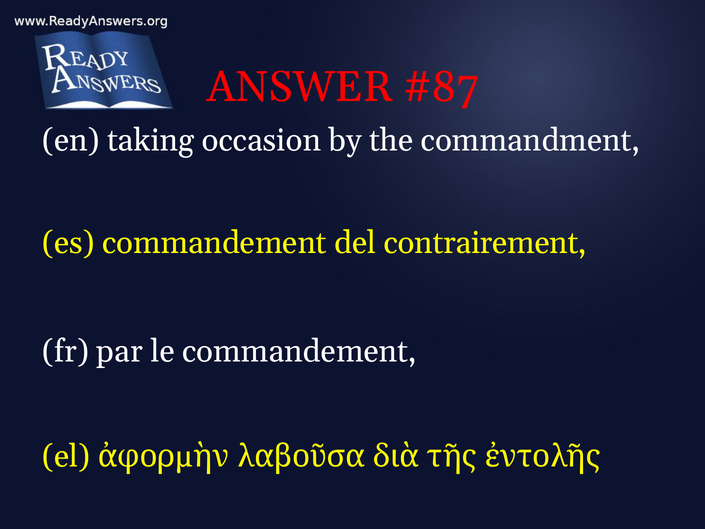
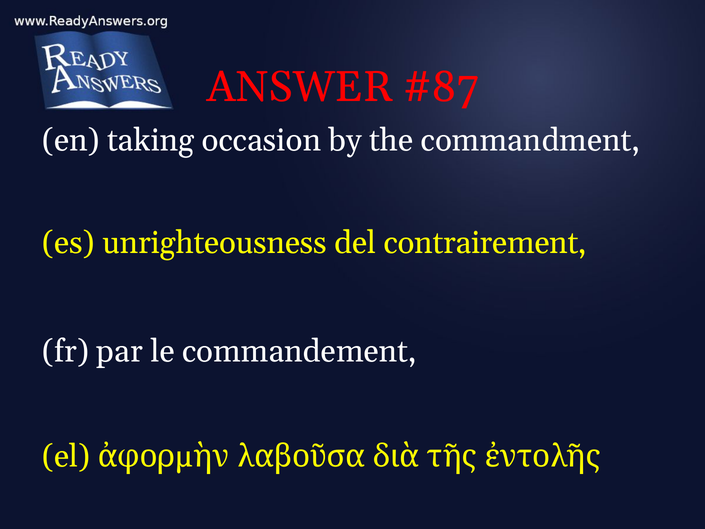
es commandement: commandement -> unrighteousness (215, 243)
